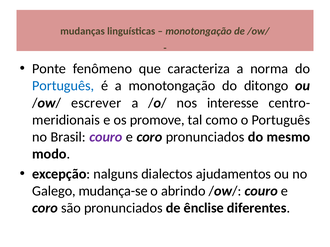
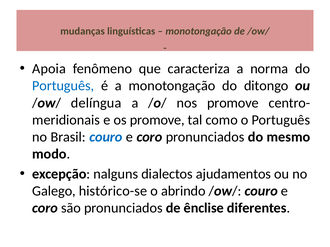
Ponte: Ponte -> Apoia (49, 69)
escrever: escrever -> delíngua (96, 103)
nos interesse: interesse -> promove (233, 103)
couro colour: purple -> blue (106, 137)
mudança-se: mudança-se -> histórico-se (113, 191)
